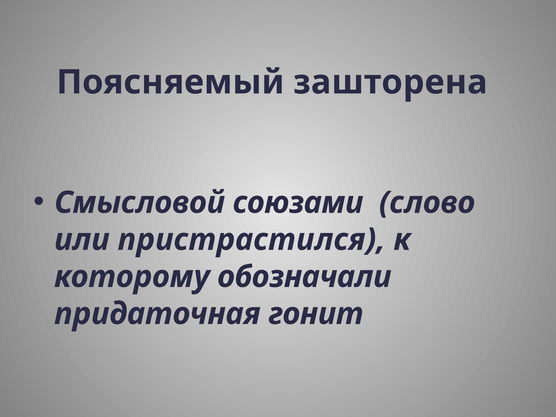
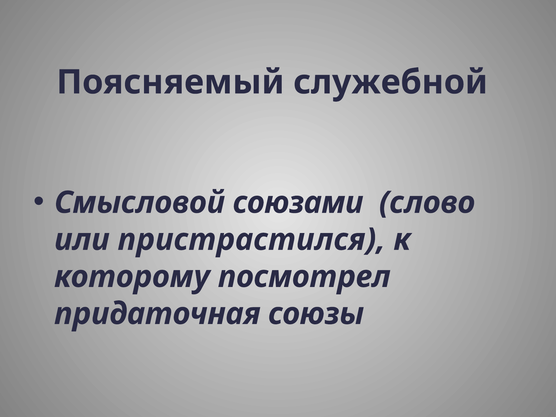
зашторена: зашторена -> служебной (391, 82)
обозначали: обозначали -> посмотрел (304, 277)
гонит: гонит -> союзы (316, 314)
